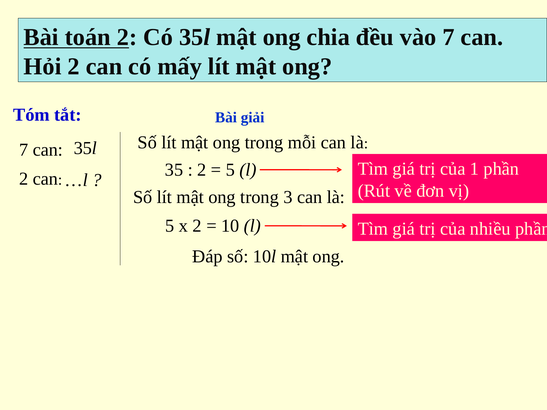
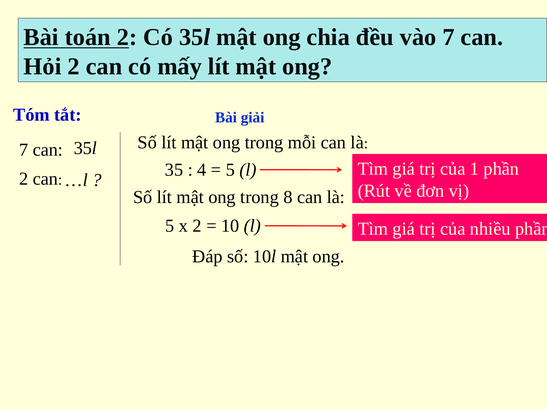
2: 2 -> 4 (202, 170)
3: 3 -> 8 (288, 197)
